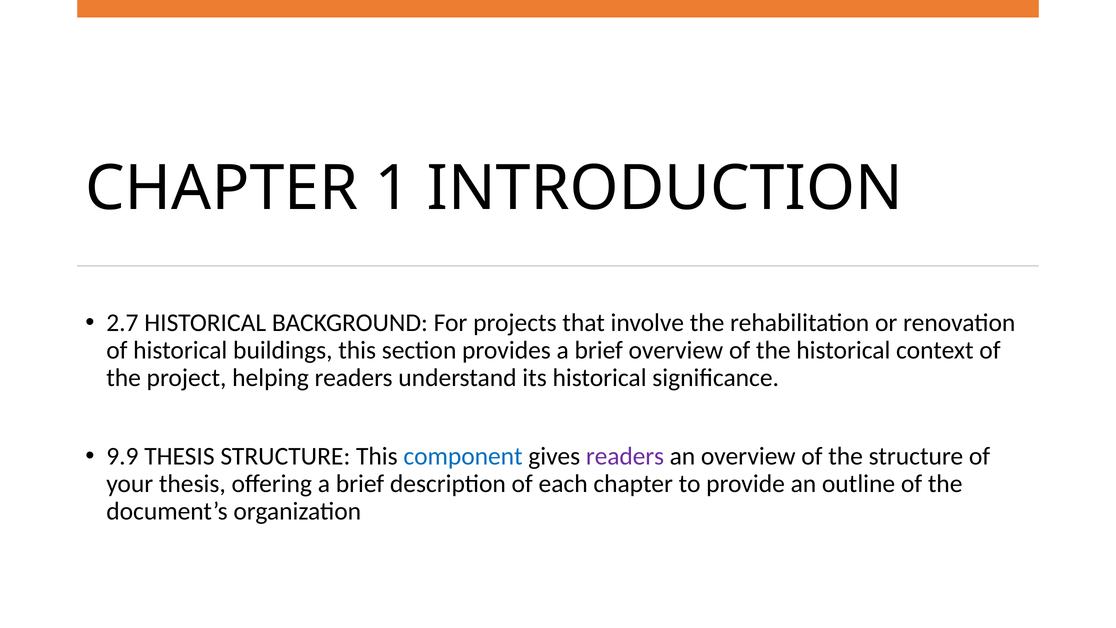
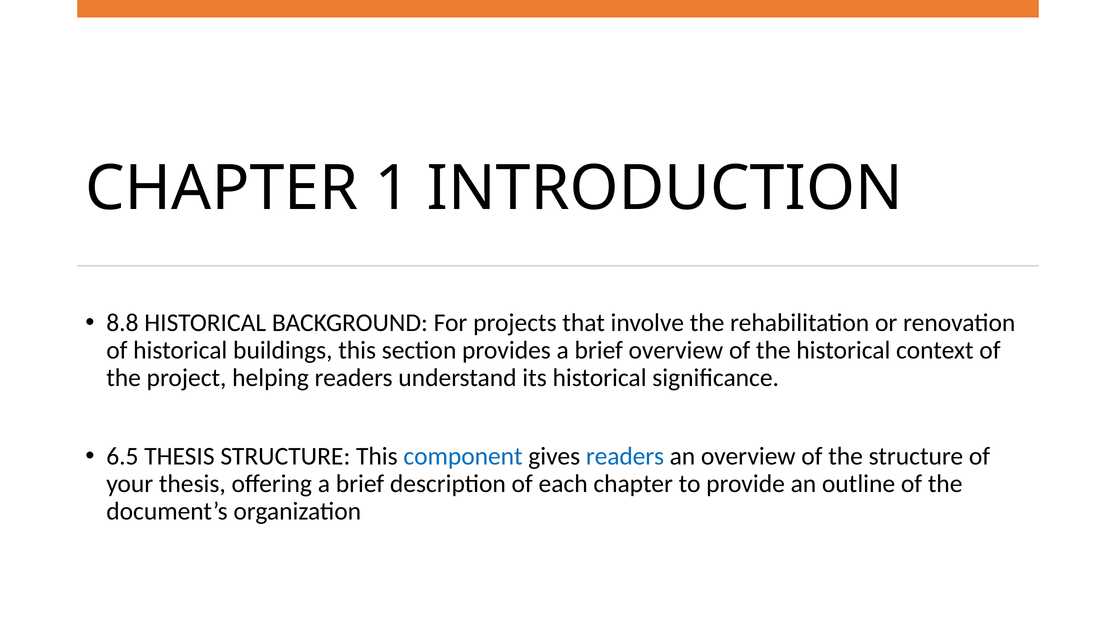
2.7: 2.7 -> 8.8 (122, 323)
9.9: 9.9 -> 6.5 (122, 456)
readers colour: purple -> blue (625, 456)
